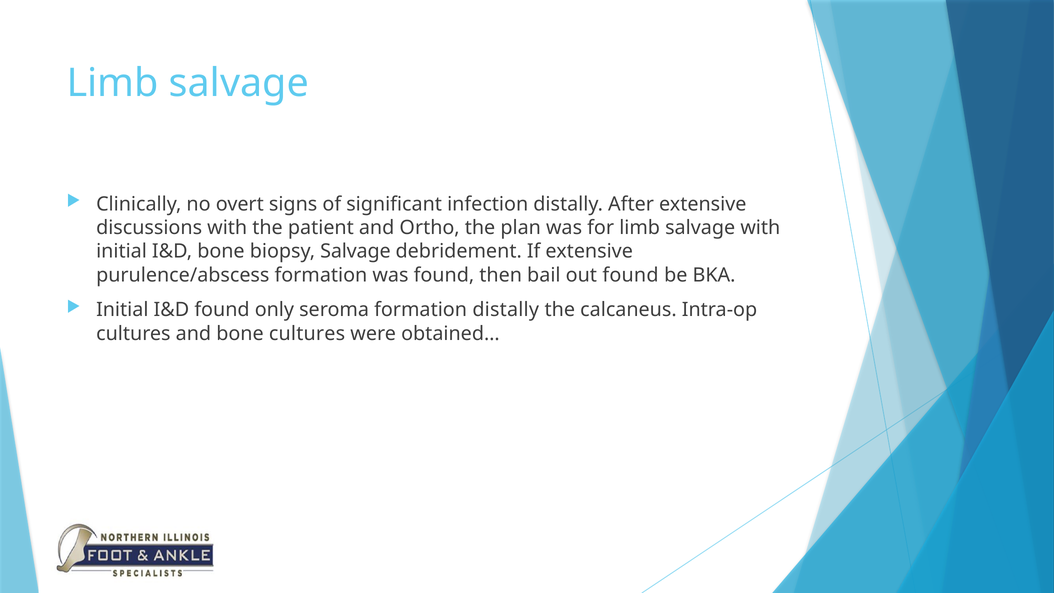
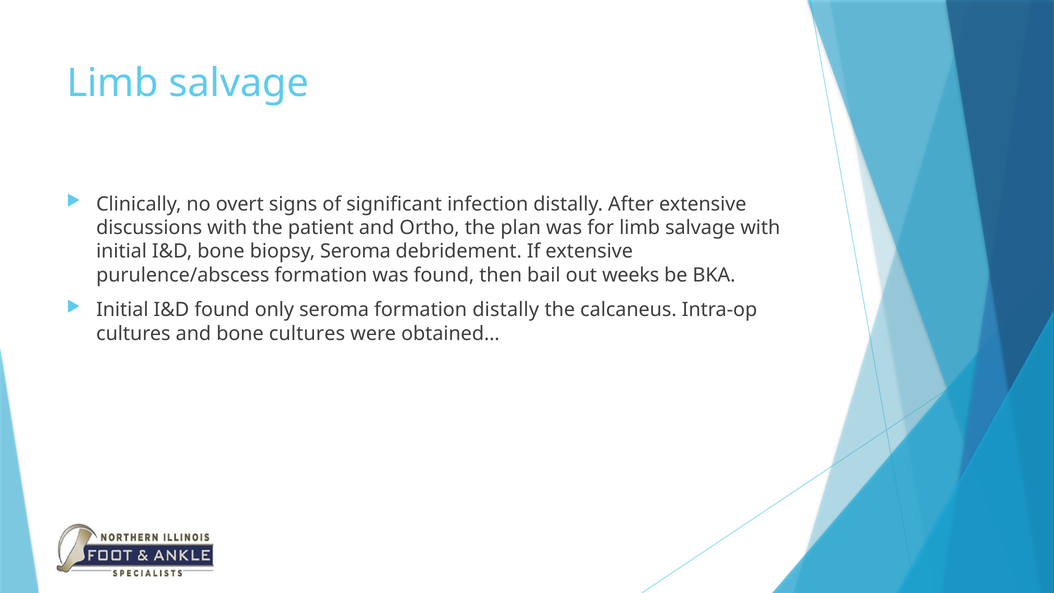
biopsy Salvage: Salvage -> Seroma (355, 251)
out found: found -> weeks (631, 275)
